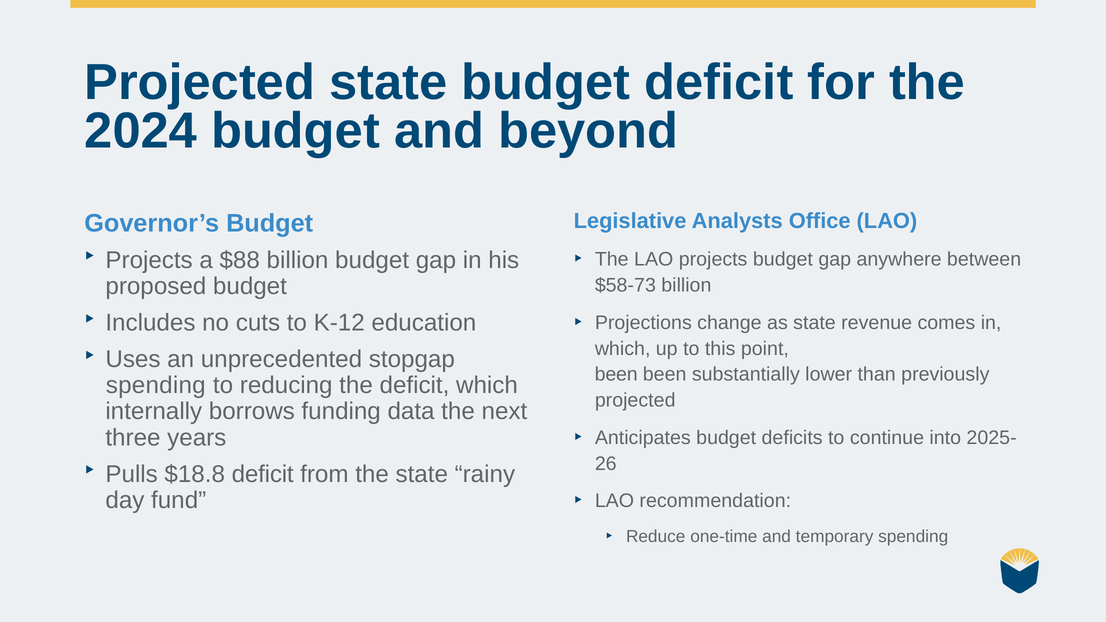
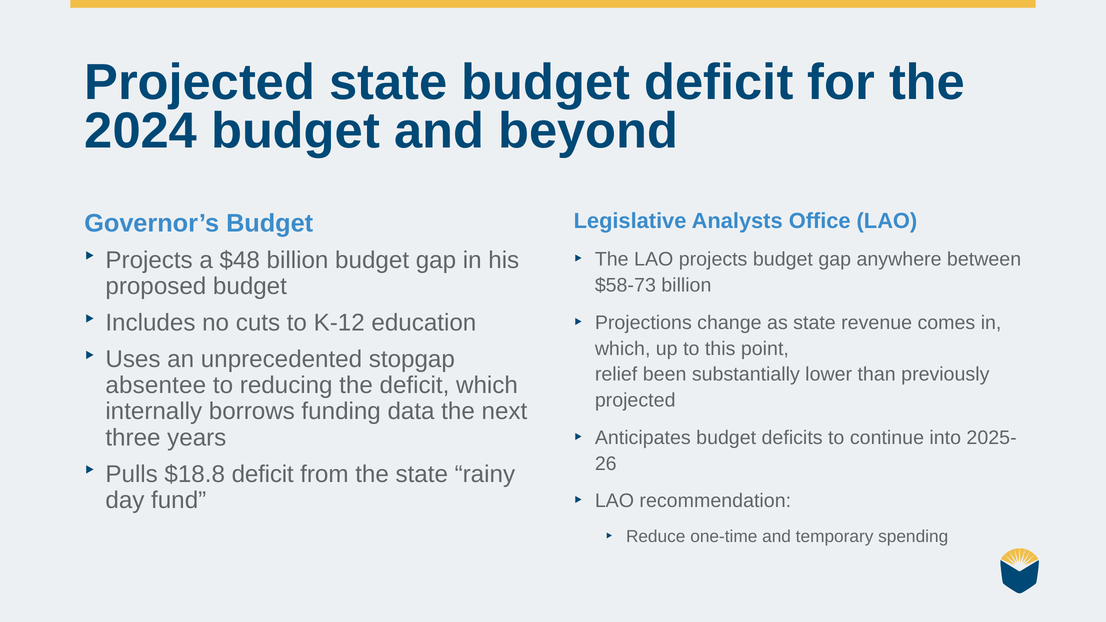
$88: $88 -> $48 (240, 260)
been: been -> relief (616, 375)
spending: spending -> absentee (156, 385)
